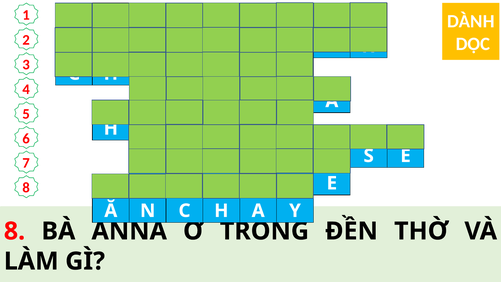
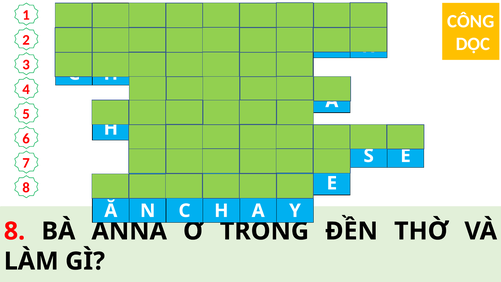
DÀNH: DÀNH -> CÔNG (471, 21)
